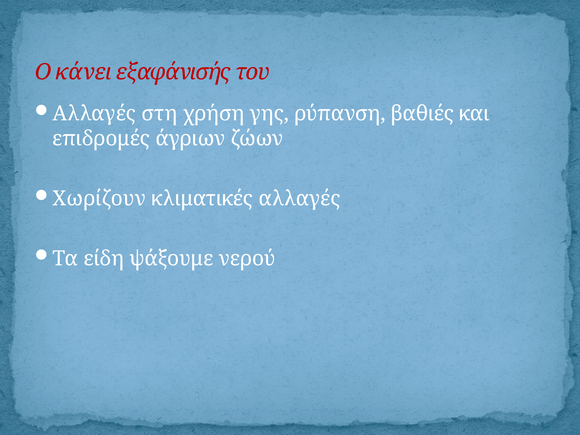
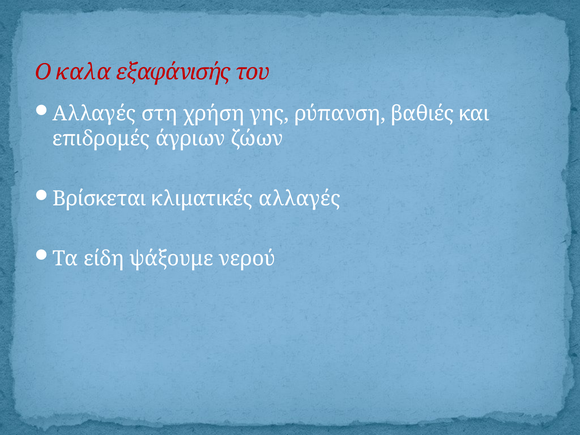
κάνει: κάνει -> καλα (83, 72)
Χωρίζουν: Χωρίζουν -> Βρίσκεται (99, 199)
